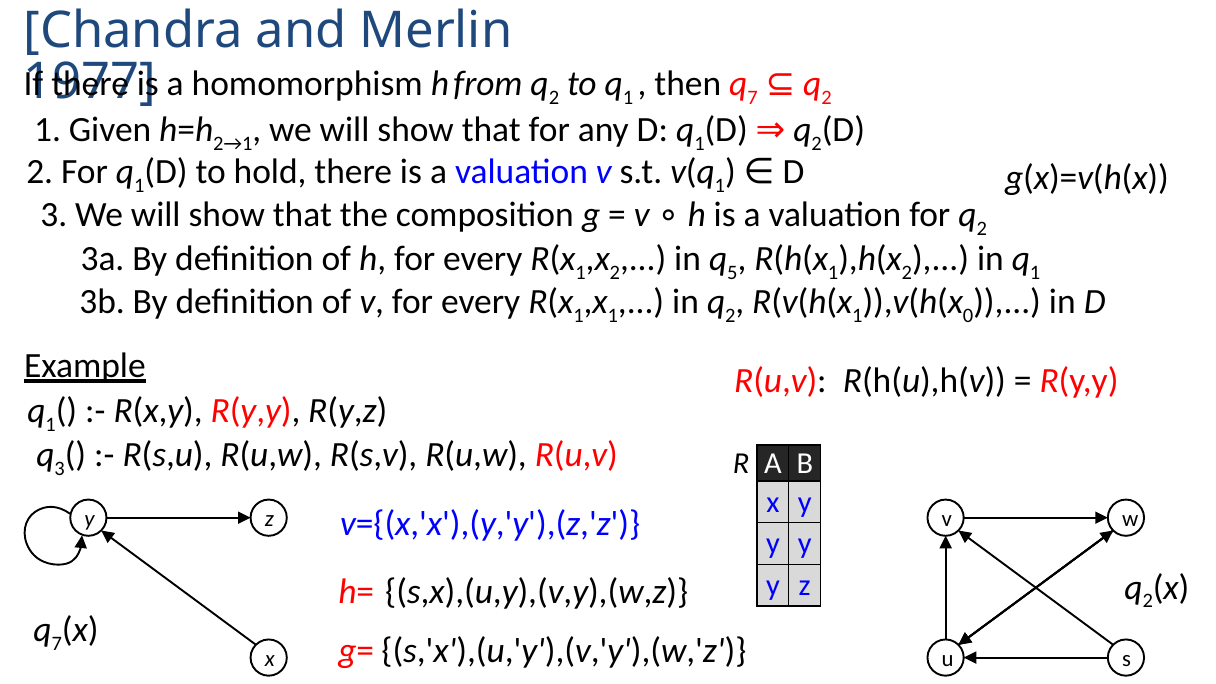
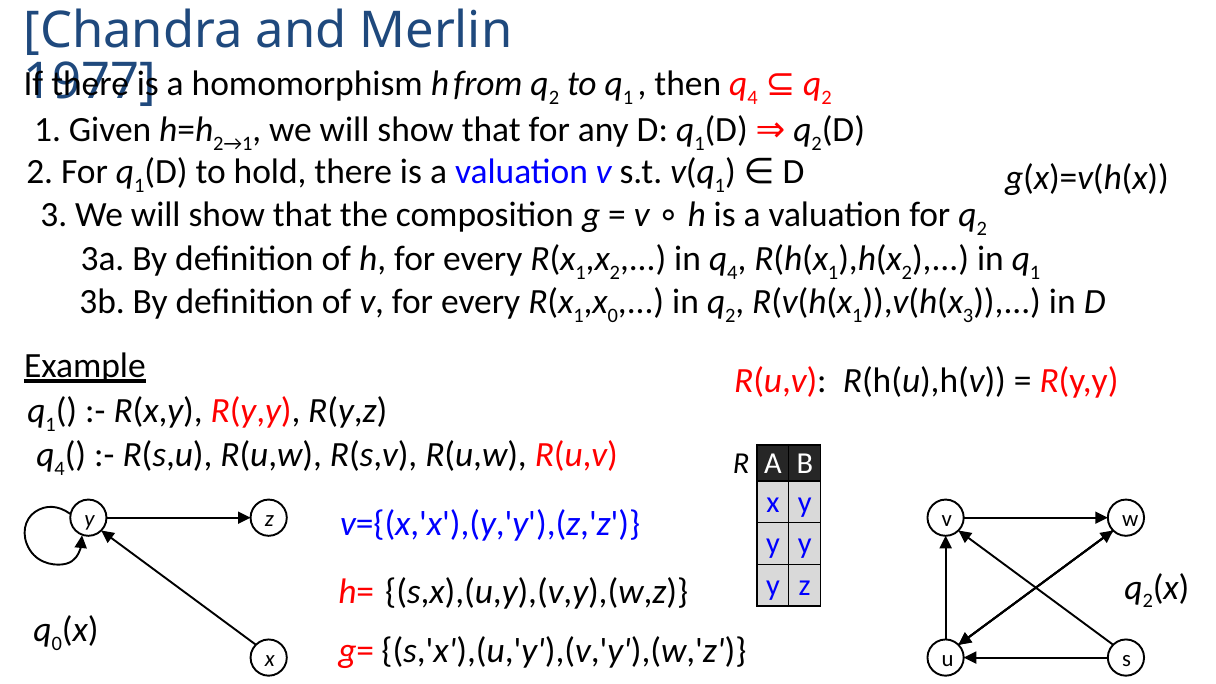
7: 7 -> 4 (752, 98)
5: 5 -> 4 (732, 272)
1: 1 -> 0 (613, 315)
0: 0 -> 3 (968, 315)
3: 3 -> 4 (60, 469)
7: 7 -> 0 (57, 644)
